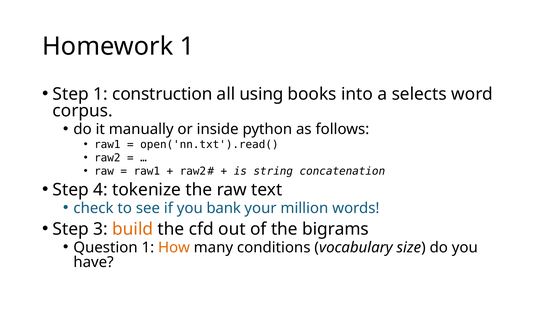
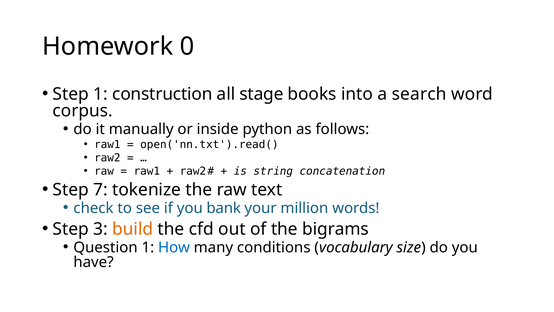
Homework 1: 1 -> 0 (187, 47)
using: using -> stage (261, 94)
selects: selects -> search (419, 94)
4: 4 -> 7 (101, 190)
How colour: orange -> blue (174, 247)
